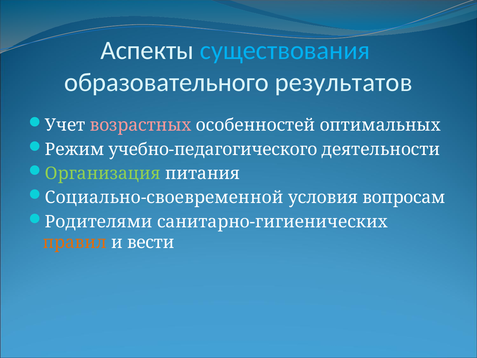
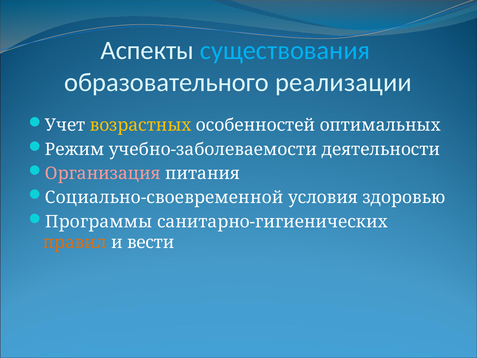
результатов: результатов -> реализации (344, 82)
возрастных colour: pink -> yellow (141, 125)
учебно-педагогического: учебно-педагогического -> учебно-заболеваемости (213, 149)
Организация colour: light green -> pink (103, 173)
вопросам: вопросам -> здоровью (404, 197)
Родителями: Родителями -> Программы (99, 222)
